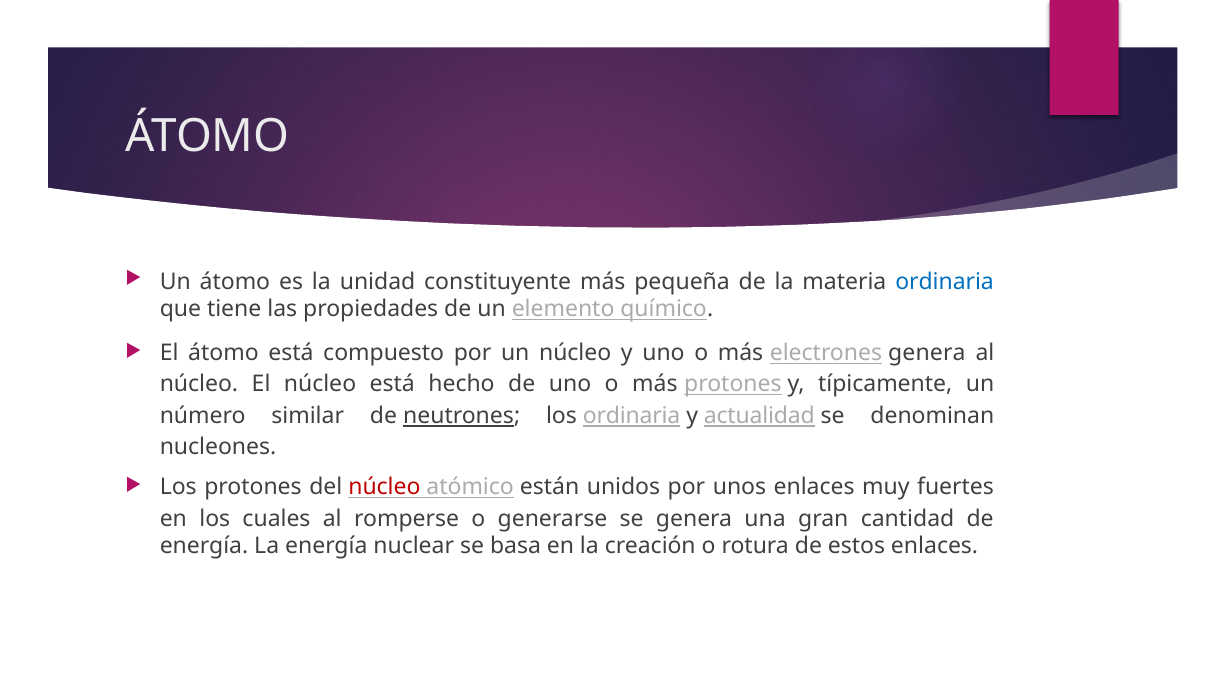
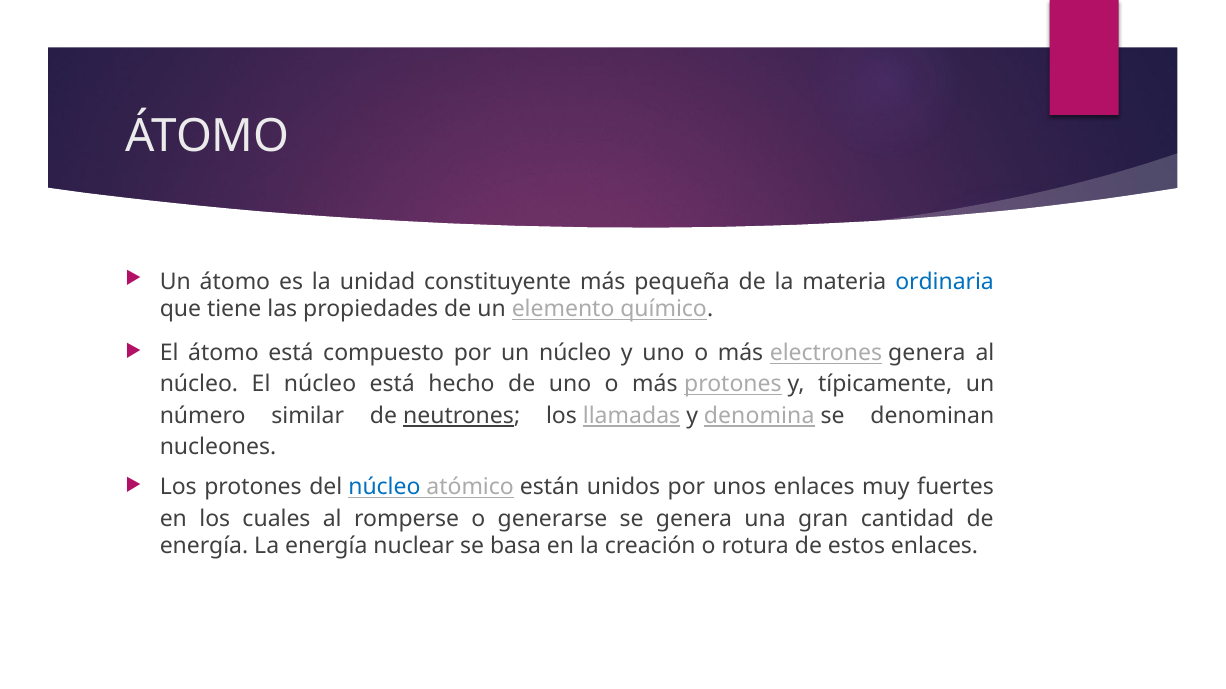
los ordinaria: ordinaria -> llamadas (632, 416)
actualidad: actualidad -> denomina (759, 416)
núcleo colour: red -> blue (384, 488)
